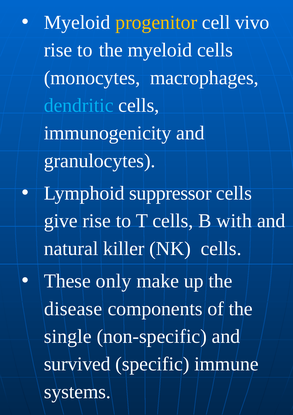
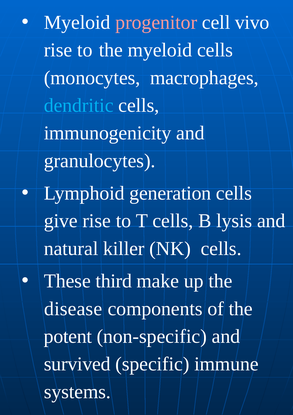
progenitor colour: yellow -> pink (156, 22)
suppressor: suppressor -> generation (170, 193)
with: with -> lysis (234, 221)
only: only -> third (114, 281)
single: single -> potent (68, 336)
